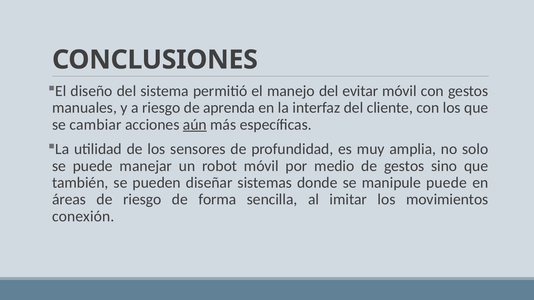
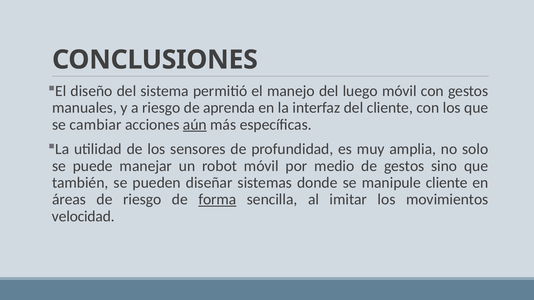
evitar: evitar -> luego (360, 91)
manipule puede: puede -> cliente (447, 183)
forma underline: none -> present (217, 200)
conexión: conexión -> velocidad (83, 216)
